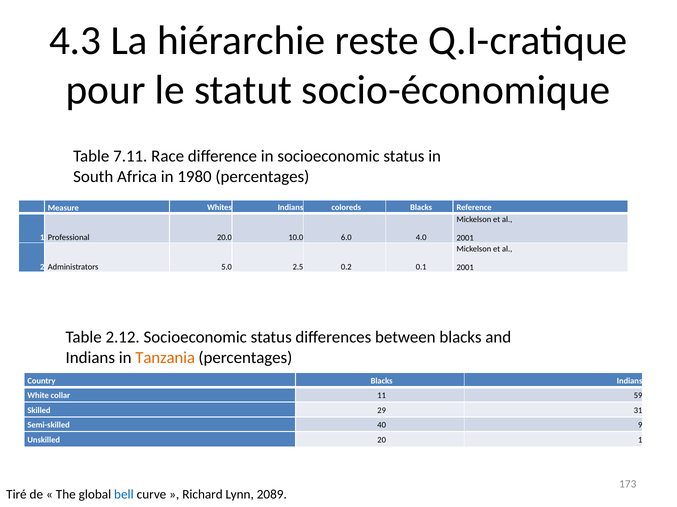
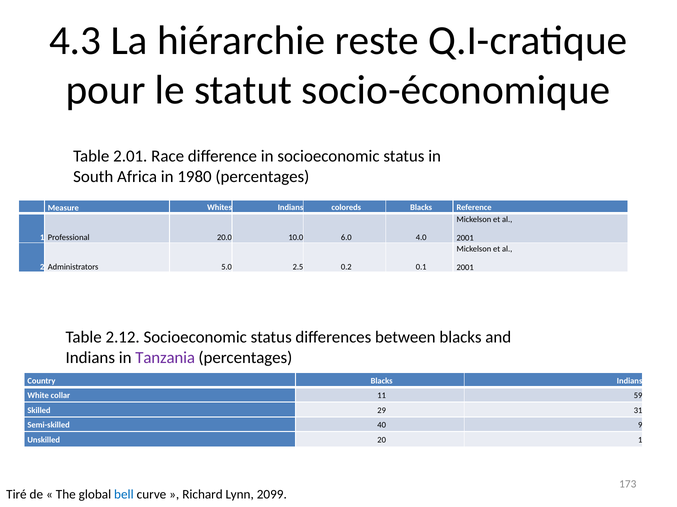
7.11: 7.11 -> 2.01 (130, 157)
Tanzania colour: orange -> purple (165, 358)
2089: 2089 -> 2099 (272, 495)
